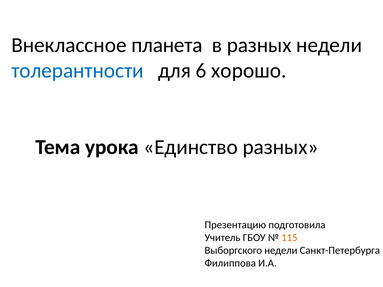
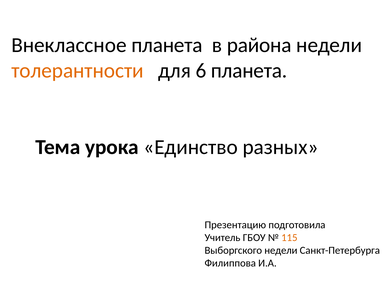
в разных: разных -> района (259, 45)
толерантности colour: blue -> orange (78, 71)
6 хорошо: хорошо -> планета (249, 71)
